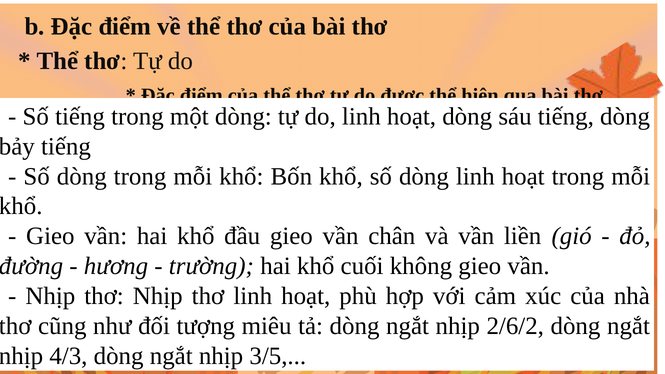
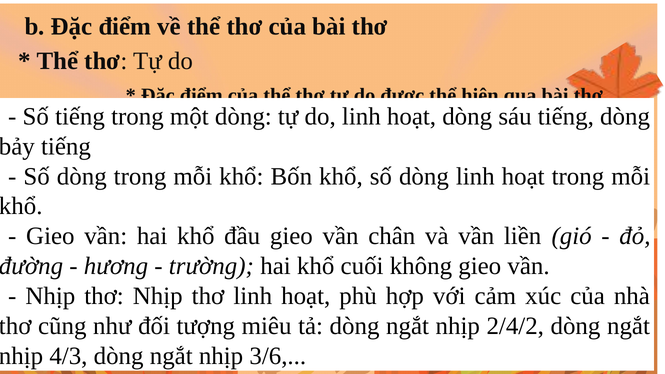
2/6/2: 2/6/2 -> 2/4/2 (515, 326)
3/5: 3/5 -> 3/6 (278, 356)
